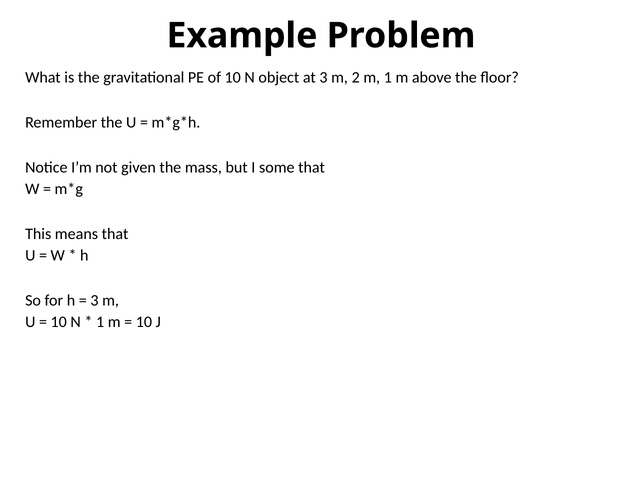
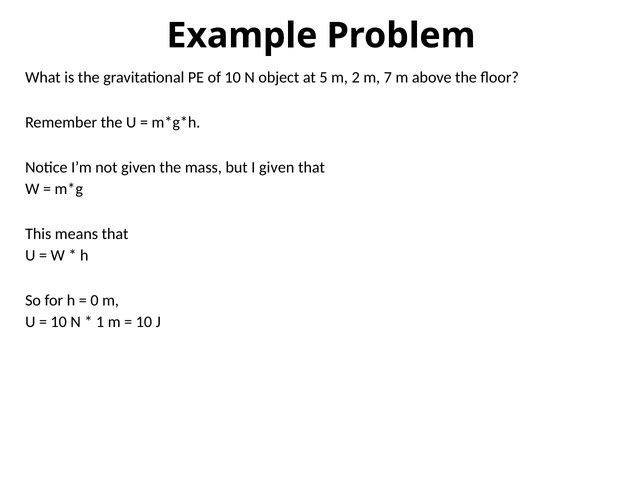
at 3: 3 -> 5 (324, 78)
m 1: 1 -> 7 (388, 78)
I some: some -> given (277, 168)
3: 3 -> 0 (95, 301)
